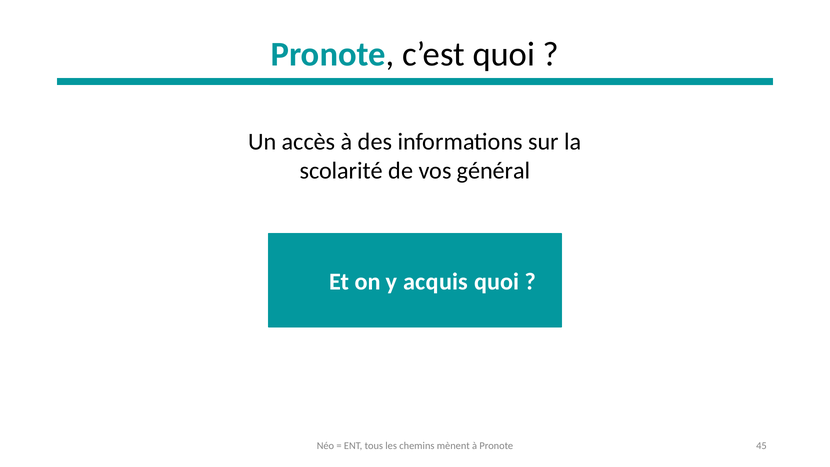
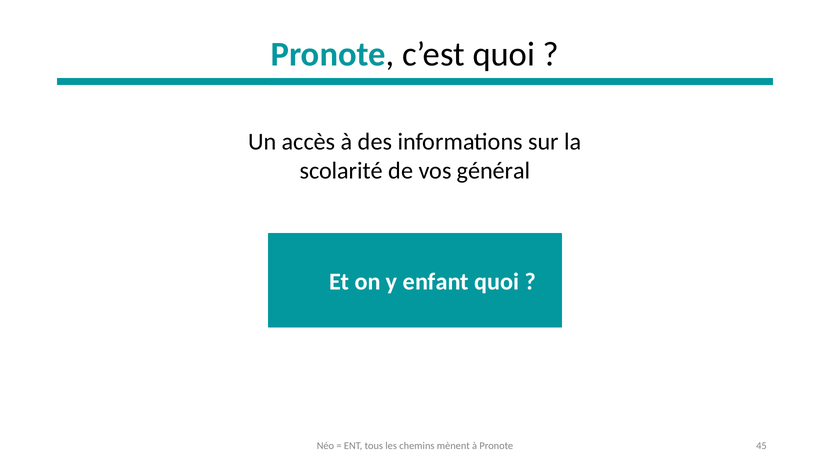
acquis: acquis -> enfant (436, 282)
